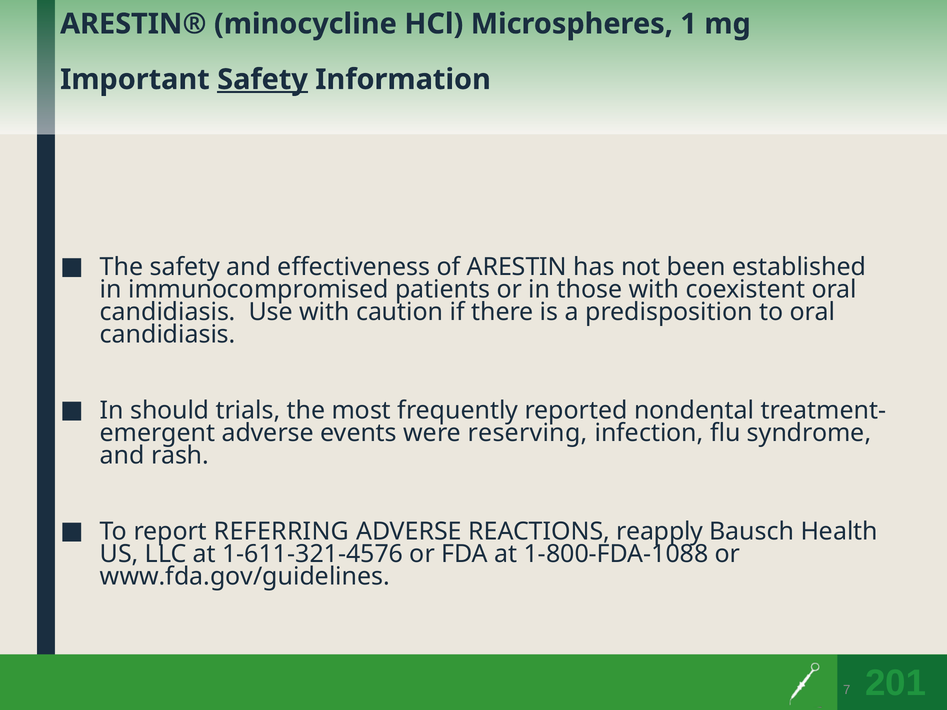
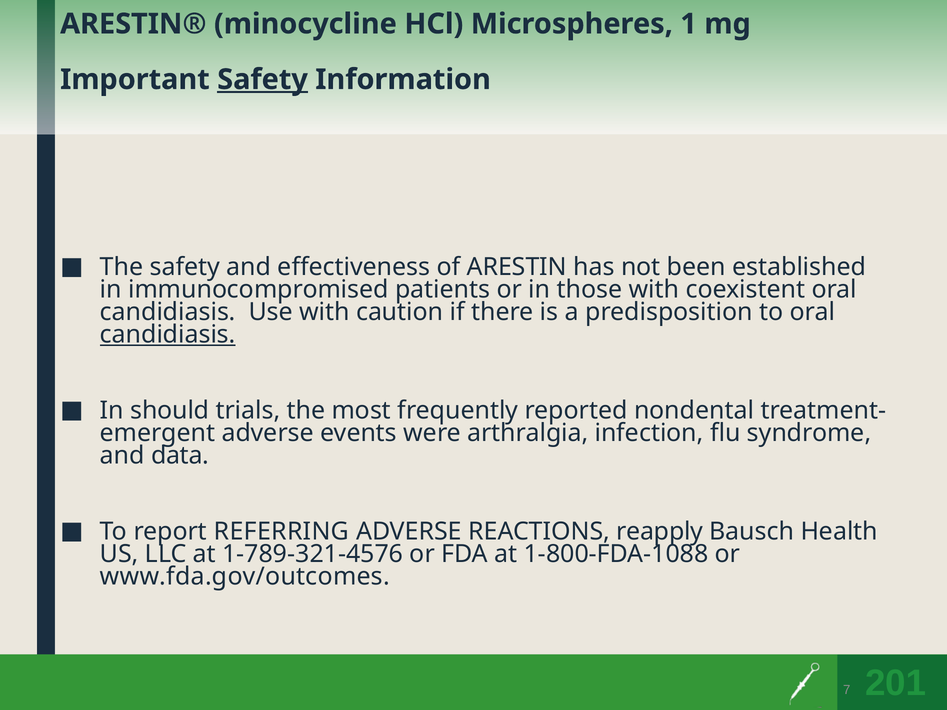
candidiasis underline: none -> present (168, 335)
reserving: reserving -> arthralgia (528, 433)
rash: rash -> data (180, 456)
1-611-321-4576: 1-611-321-4576 -> 1-789-321-4576 (313, 554)
www.fda.gov/guidelines: www.fda.gov/guidelines -> www.fda.gov/outcomes (245, 577)
